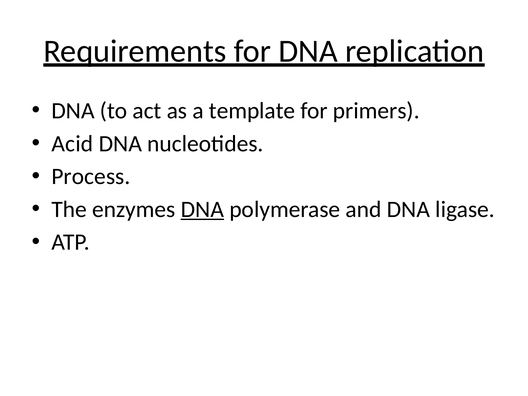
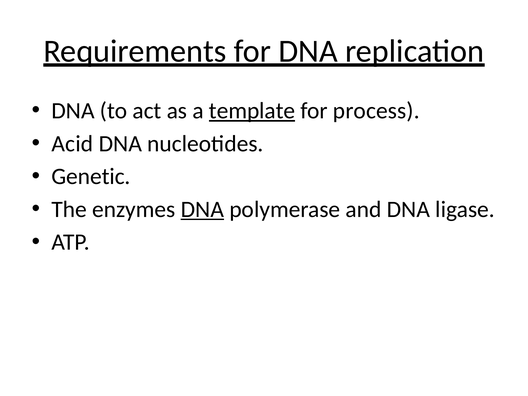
template underline: none -> present (252, 111)
primers: primers -> process (376, 111)
Process: Process -> Genetic (91, 176)
